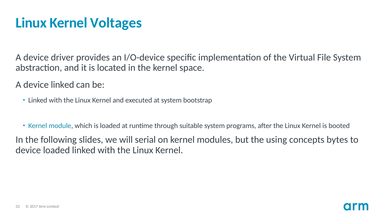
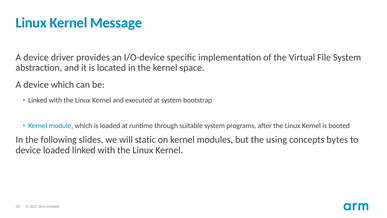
Voltages: Voltages -> Message (116, 23)
device linked: linked -> which (62, 85)
serial: serial -> static (145, 139)
